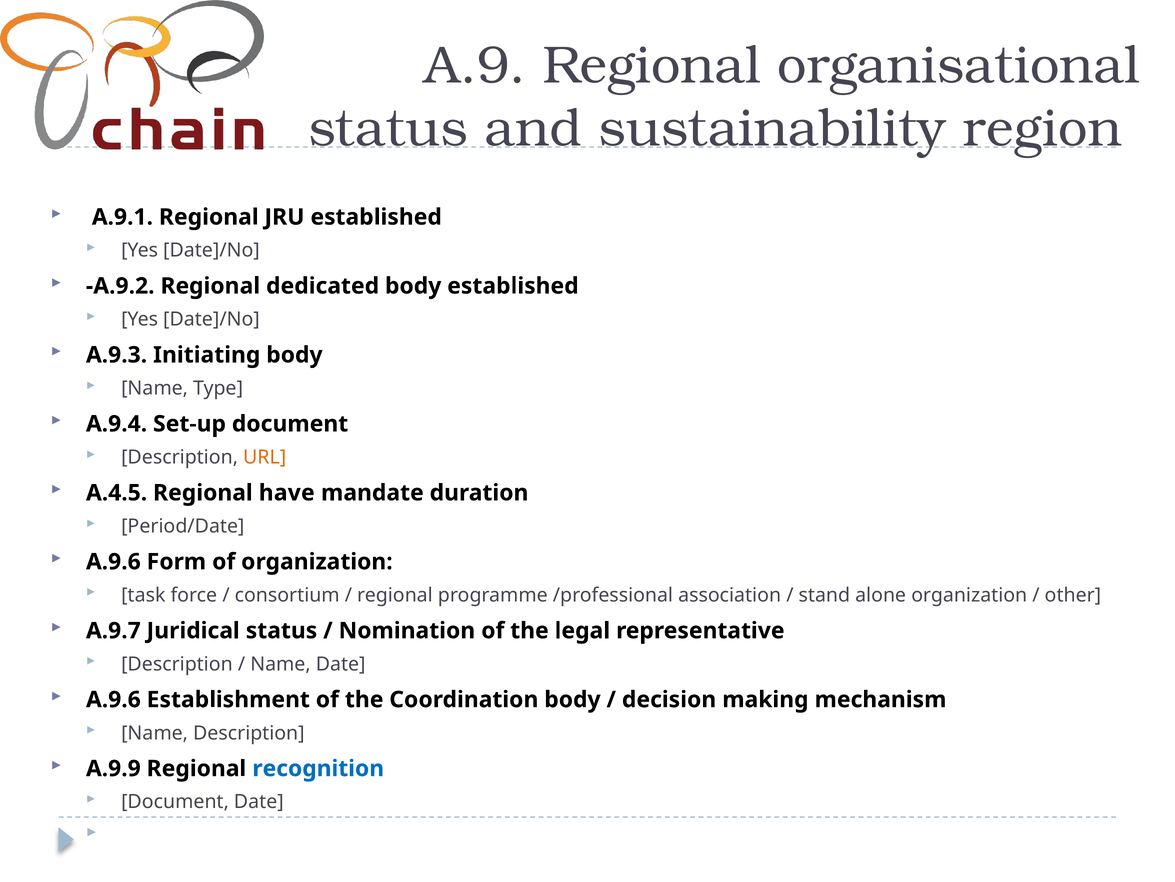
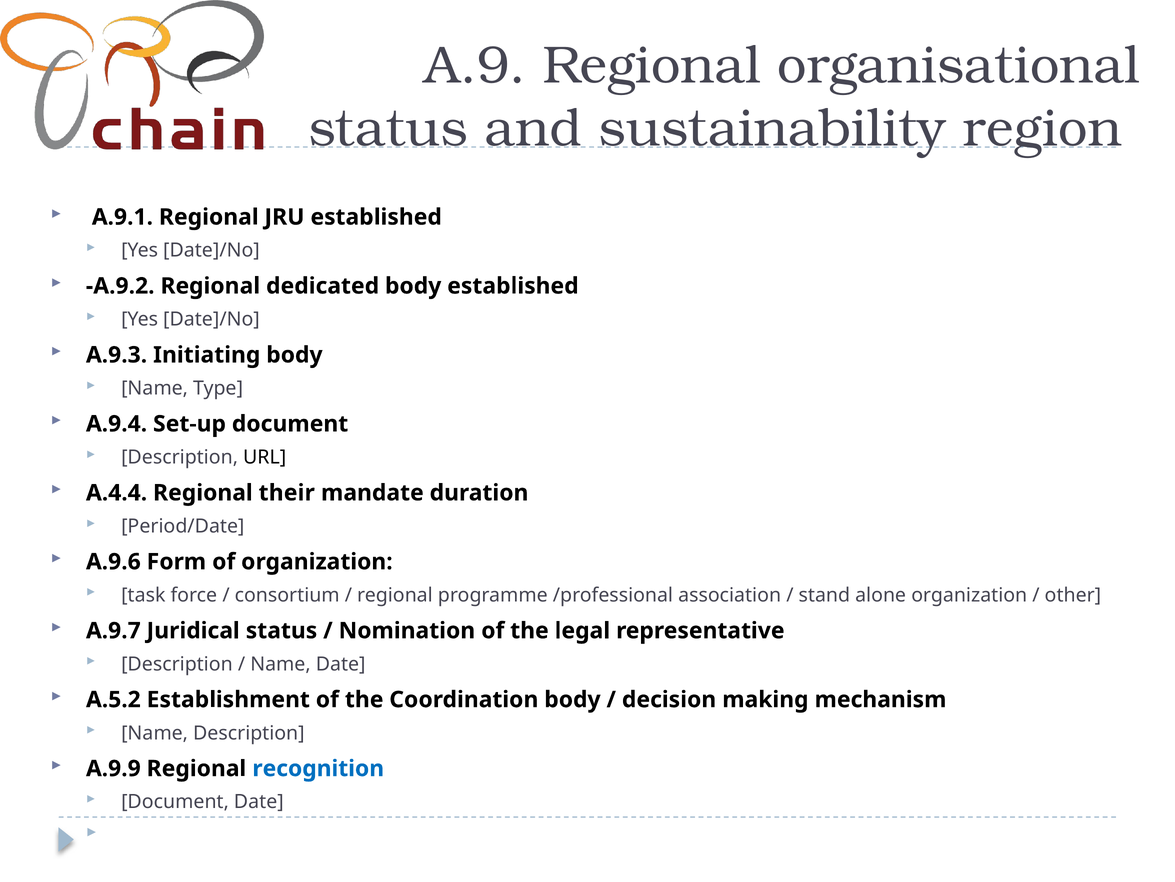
URL colour: orange -> black (265, 457)
A.4.5: A.4.5 -> A.4.4 (117, 492)
have: have -> their (287, 492)
A.9.6: A.9.6 -> A.5.2 (113, 699)
